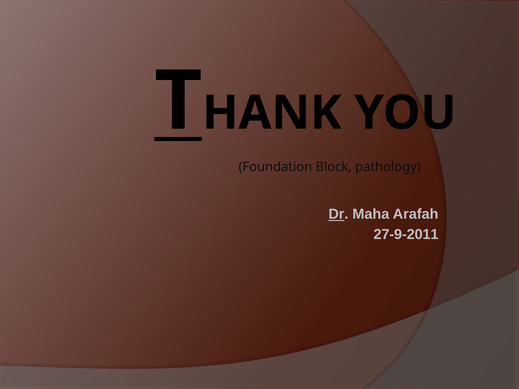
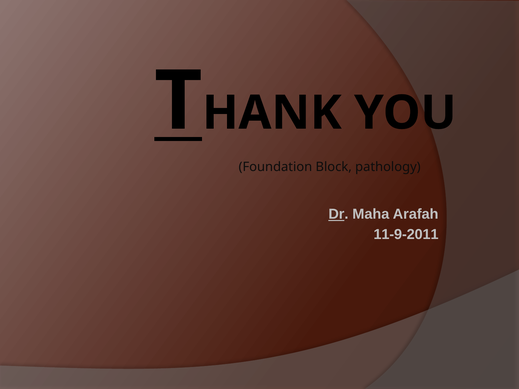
27-9-2011: 27-9-2011 -> 11-9-2011 (406, 234)
